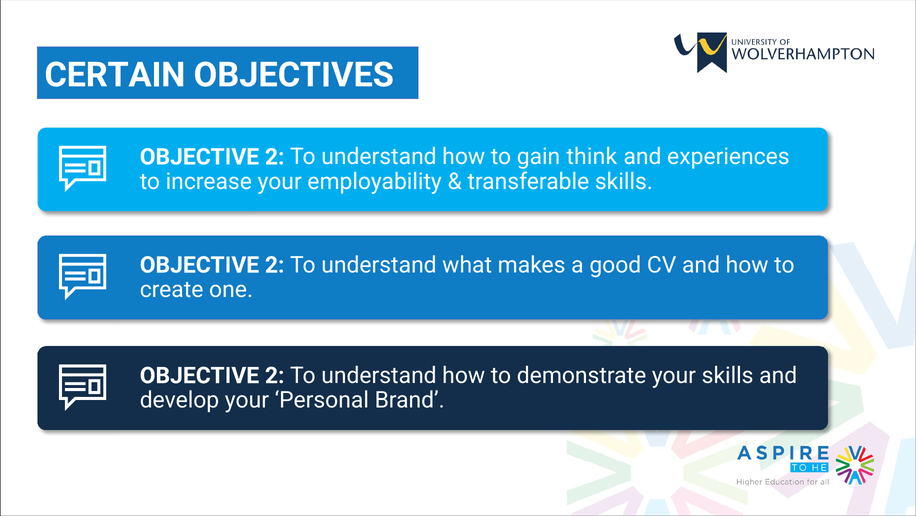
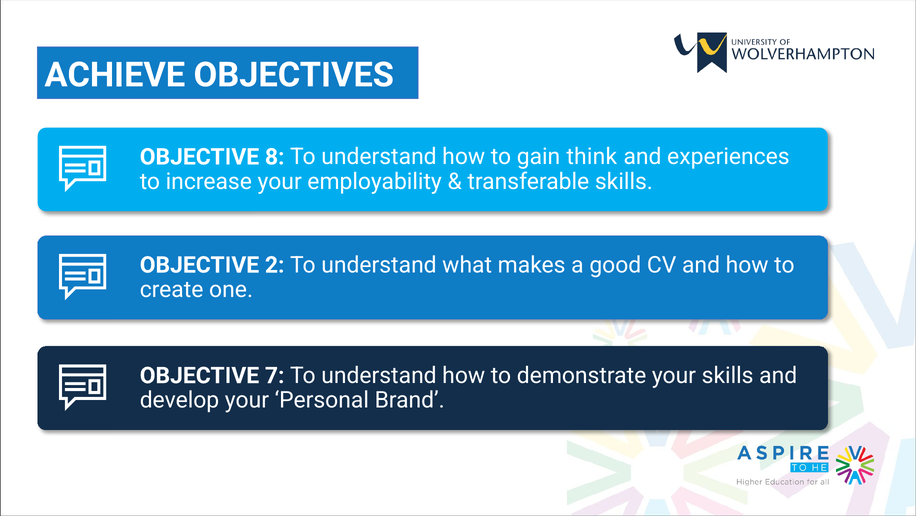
CERTAIN: CERTAIN -> ACHIEVE (115, 75)
2: 2 -> 8 (275, 157)
2: 2 -> 7 (275, 375)
